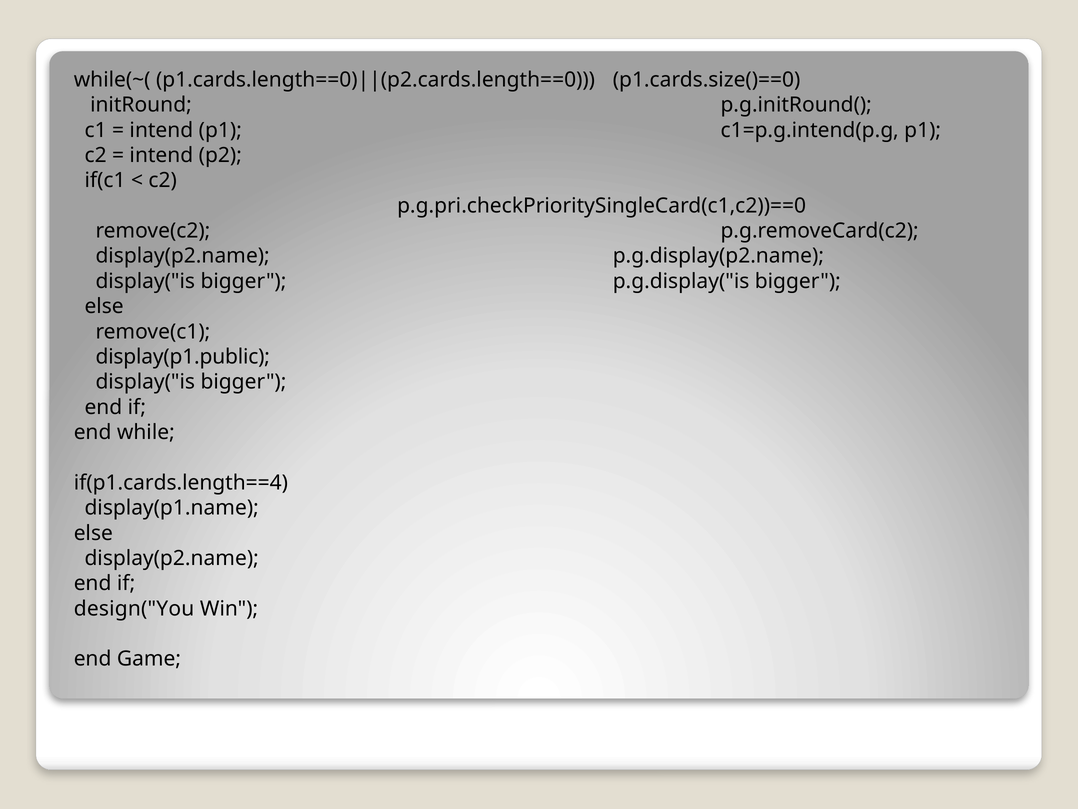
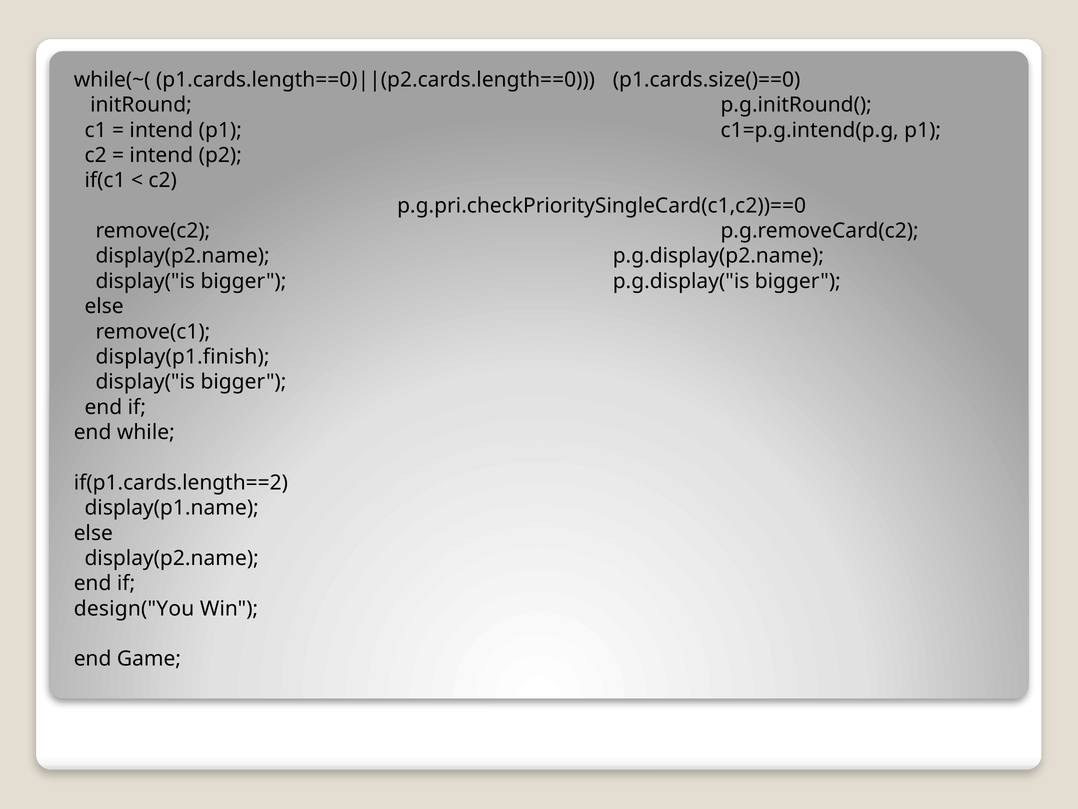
display(p1.public: display(p1.public -> display(p1.finish (183, 357)
if(p1.cards.length==4: if(p1.cards.length==4 -> if(p1.cards.length==2 (181, 482)
